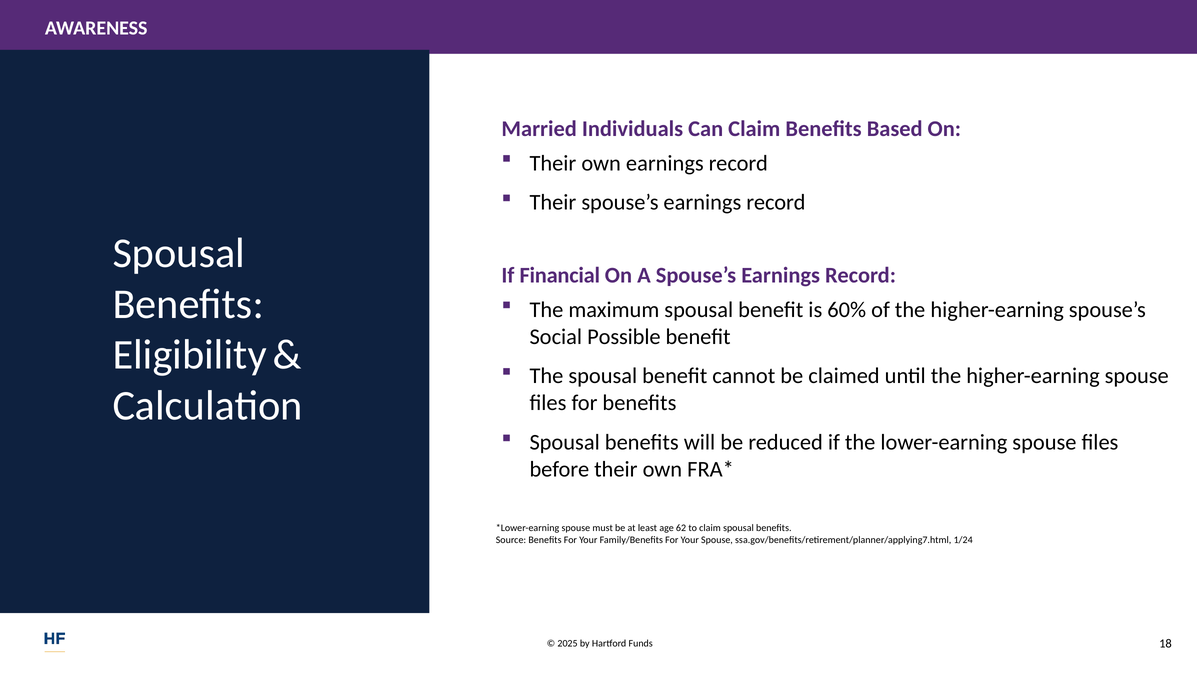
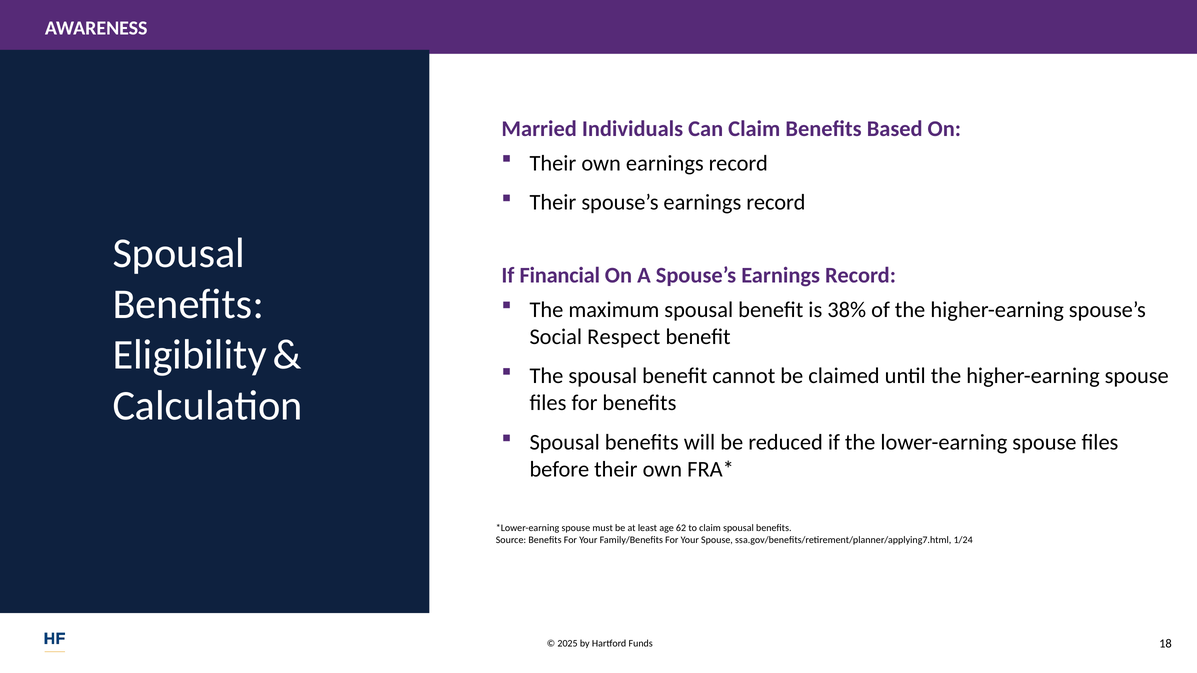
60%: 60% -> 38% (847, 310)
Possible: Possible -> Respect (624, 337)
